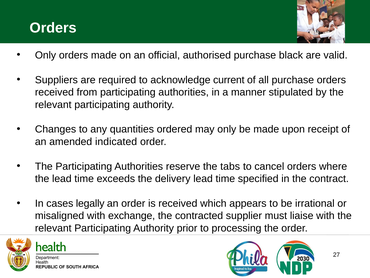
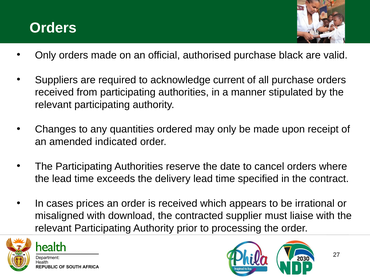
tabs: tabs -> date (230, 166)
legally: legally -> prices (90, 203)
exchange: exchange -> download (132, 215)
